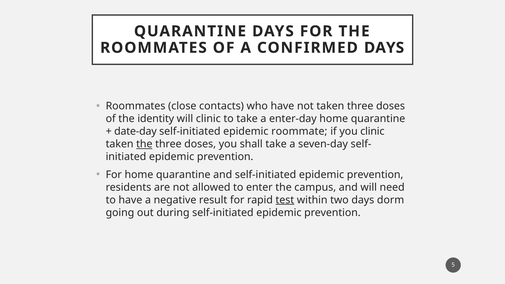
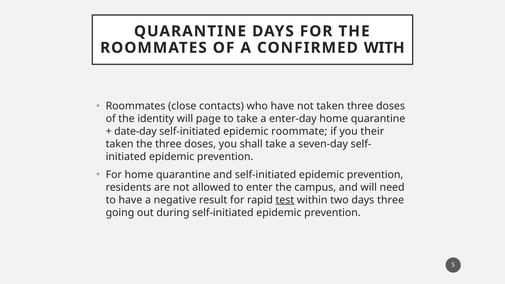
CONFIRMED DAYS: DAYS -> WITH (384, 48)
will clinic: clinic -> page (208, 119)
you clinic: clinic -> their (372, 132)
the underline: present -> none (144, 144)
days dorm: dorm -> three (391, 200)
